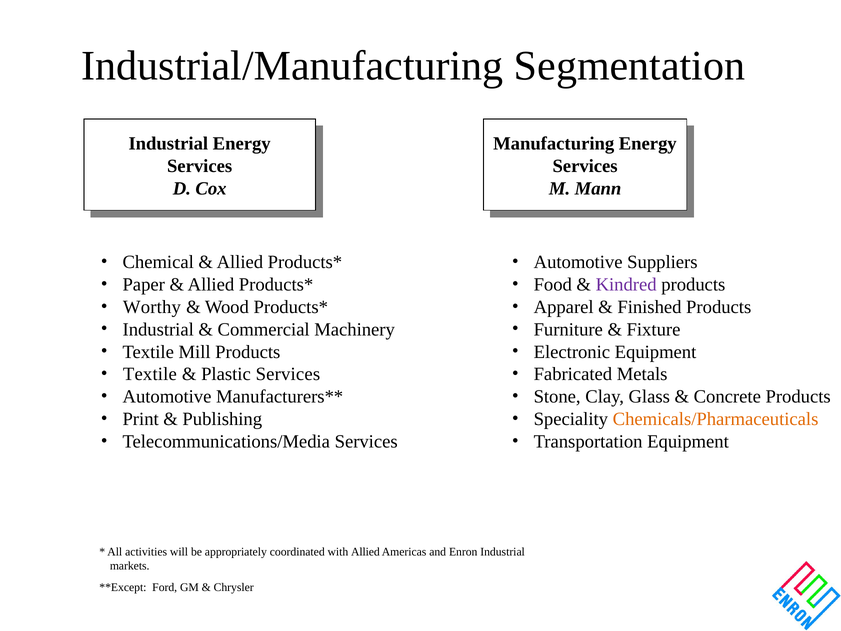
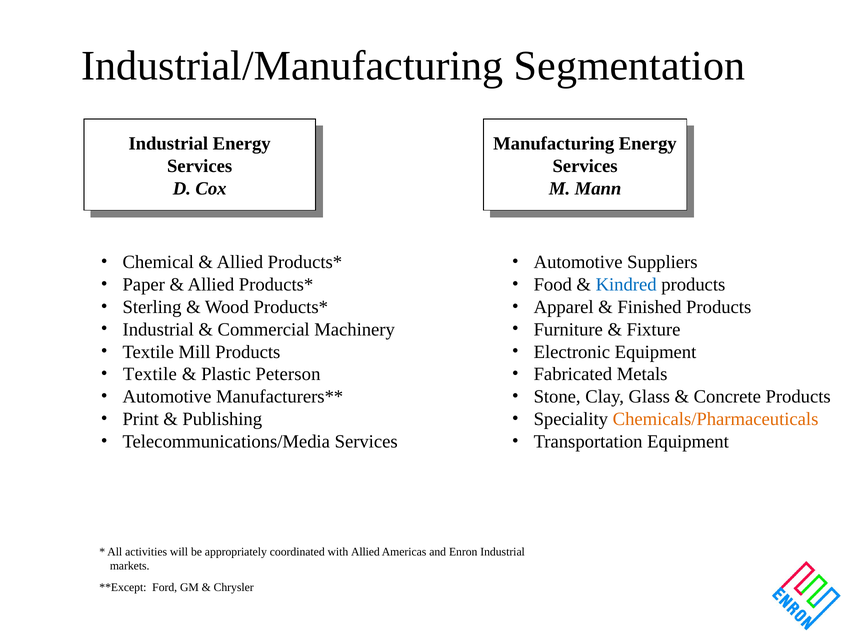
Kindred colour: purple -> blue (626, 285)
Worthy: Worthy -> Sterling (152, 307)
Plastic Services: Services -> Peterson (288, 374)
